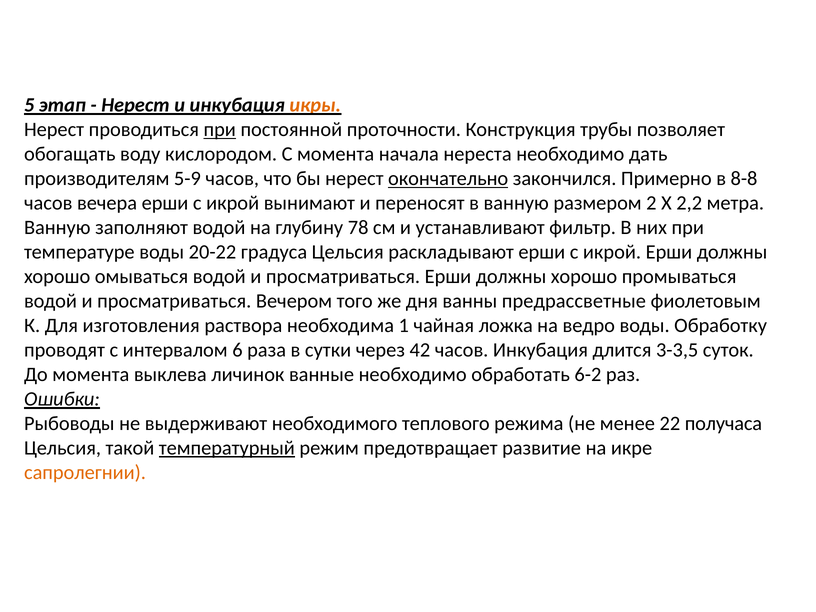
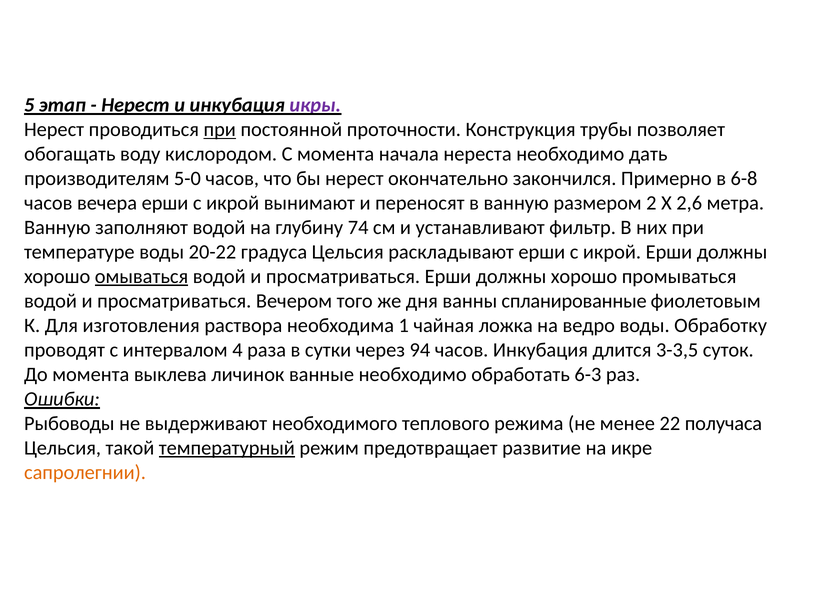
икры colour: orange -> purple (315, 105)
5-9: 5-9 -> 5-0 (187, 179)
окончательно underline: present -> none (448, 179)
8-8: 8-8 -> 6-8 (744, 179)
2,2: 2,2 -> 2,6 (689, 203)
78: 78 -> 74 (358, 228)
омываться underline: none -> present (142, 277)
предрассветные: предрассветные -> спланированные (574, 301)
6: 6 -> 4 (237, 350)
42: 42 -> 94 (420, 350)
6-2: 6-2 -> 6-3 (588, 374)
